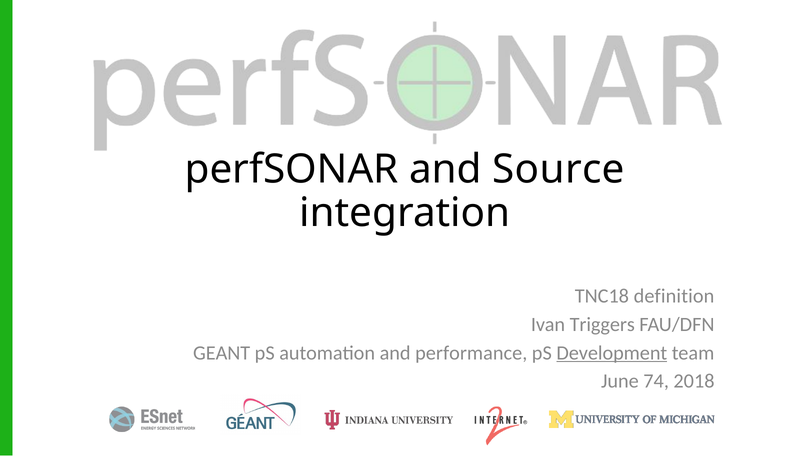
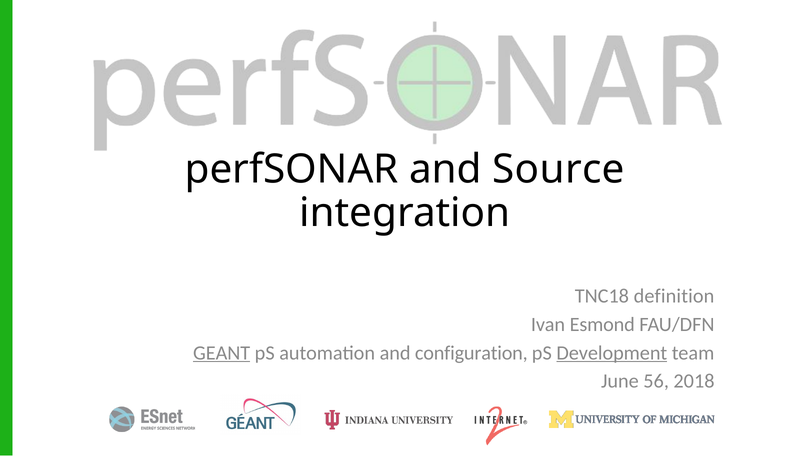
Triggers: Triggers -> Esmond (602, 324)
GEANT underline: none -> present (222, 353)
performance: performance -> configuration (471, 353)
74: 74 -> 56 (656, 381)
